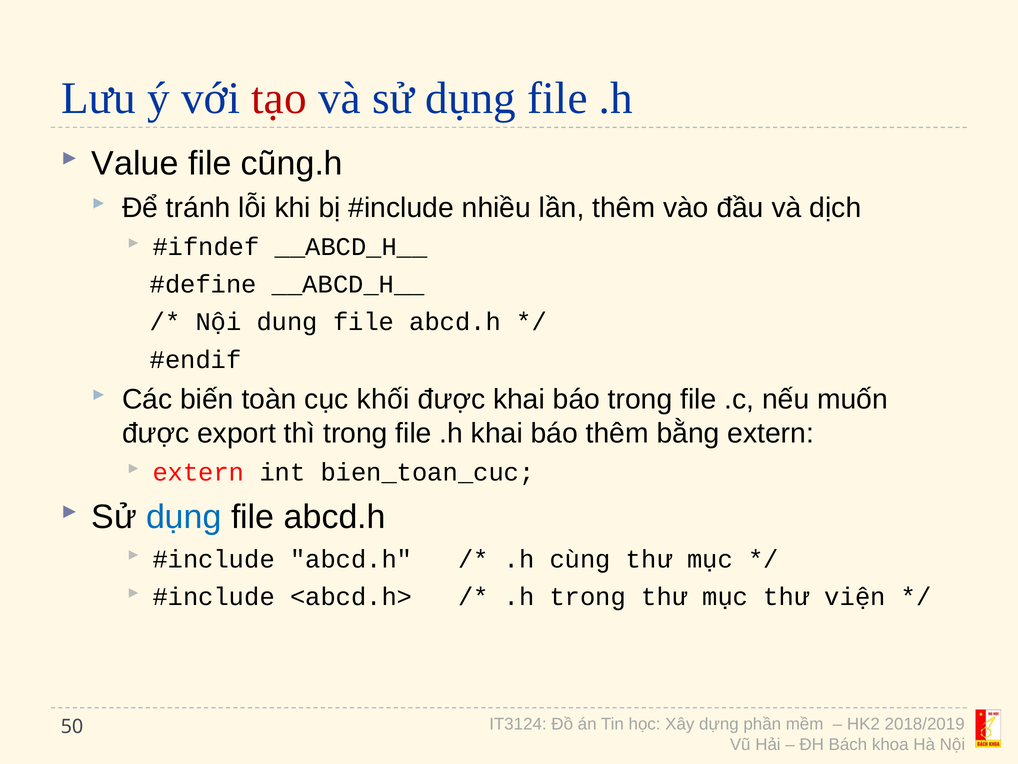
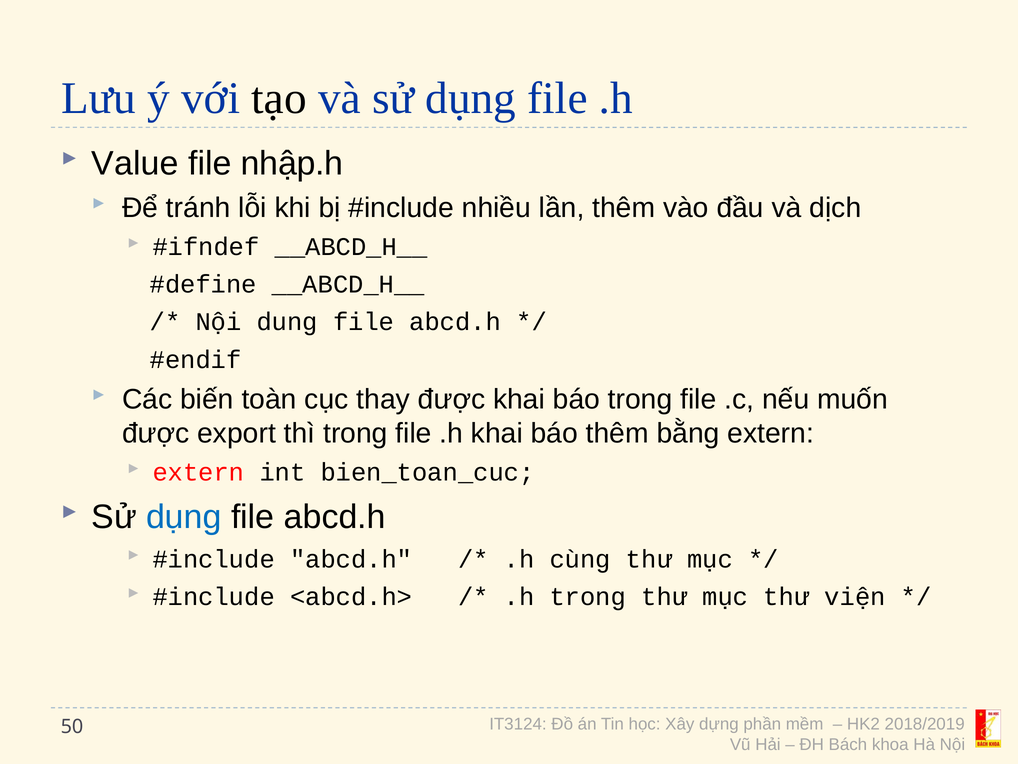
tạo colour: red -> black (279, 98)
cũng.h: cũng.h -> nhập.h (292, 164)
khối: khối -> thay (383, 399)
